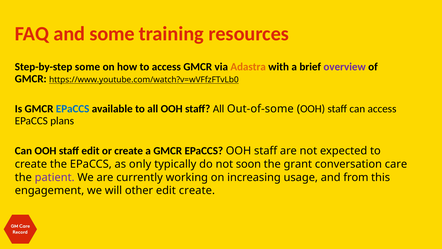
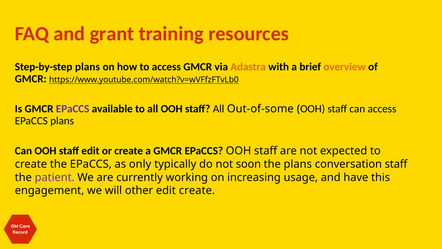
and some: some -> grant (112, 34)
Step-by-step some: some -> plans (87, 67)
overview colour: purple -> orange (345, 67)
EPaCCS colour: blue -> purple (73, 109)
the grant: grant -> plans (298, 164)
conversation care: care -> staff (396, 164)
from: from -> have (356, 177)
